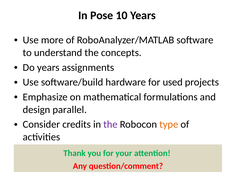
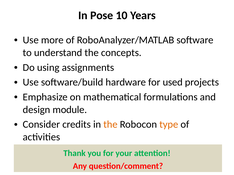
Do years: years -> using (48, 68)
parallel: parallel -> module (70, 110)
the colour: purple -> orange (110, 125)
